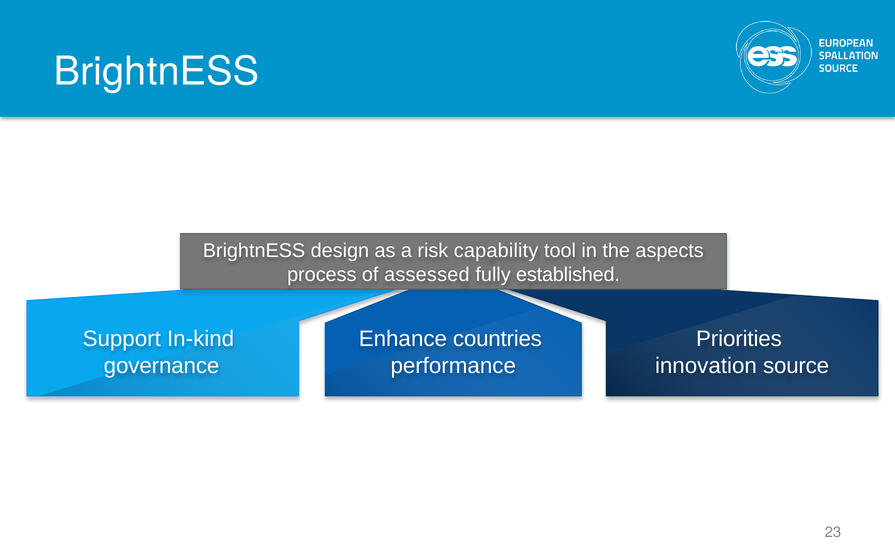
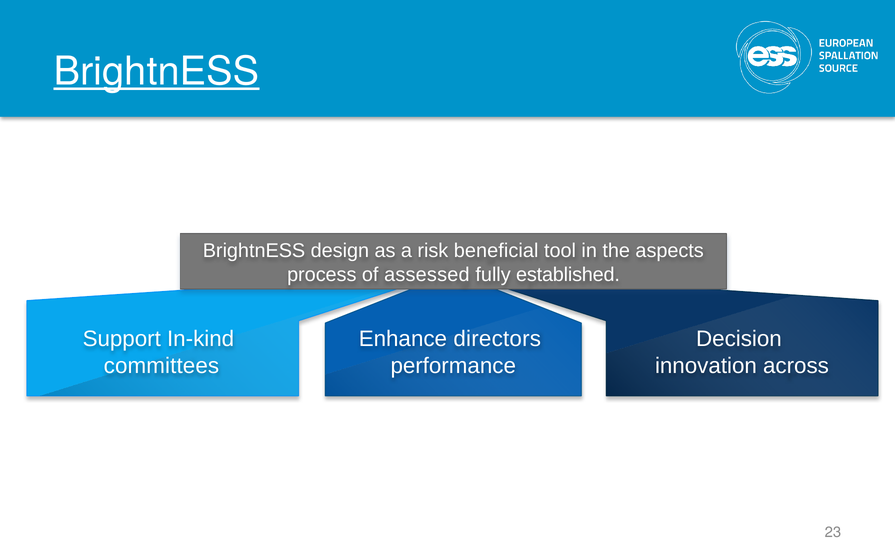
BrightnESS underline: none -> present (157, 72)
capability: capability -> beneficial (496, 251)
countries: countries -> directors (497, 339)
Priorities: Priorities -> Decision (739, 339)
governance: governance -> committees (161, 366)
source: source -> across (796, 366)
